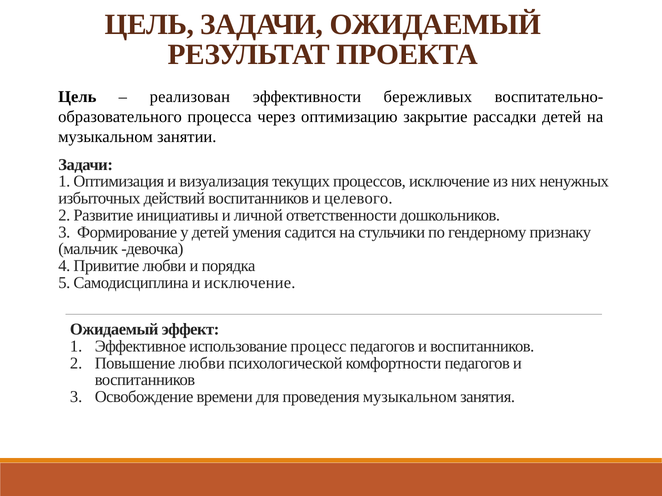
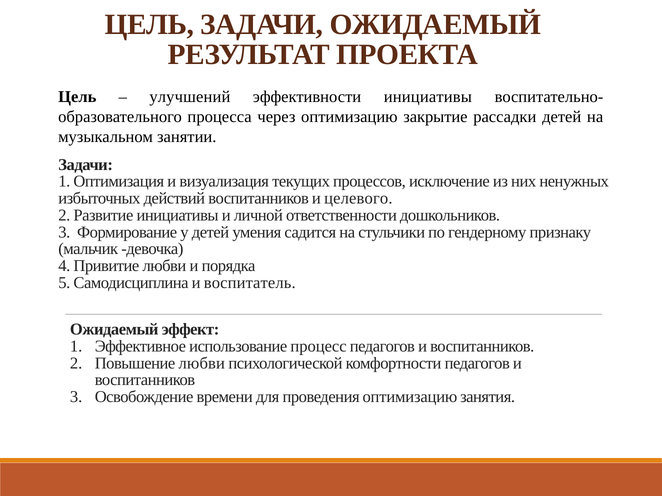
реализован: реализован -> улучшений (190, 97)
эффективности бережливых: бережливых -> инициативы (428, 97)
и исключение: исключение -> воспитатель (250, 283)
проведения музыкальном: музыкальном -> оптимизацию (410, 397)
